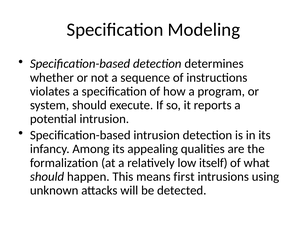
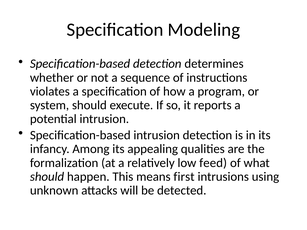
itself: itself -> feed (213, 163)
